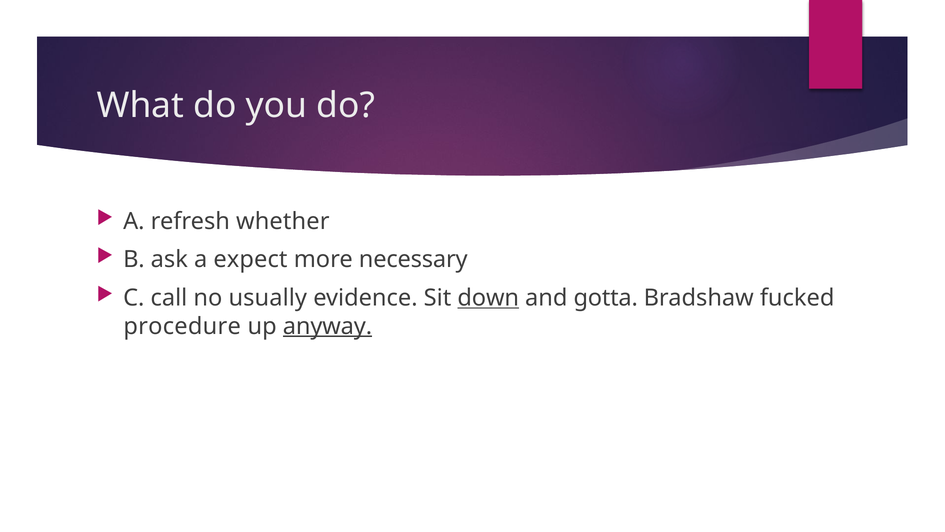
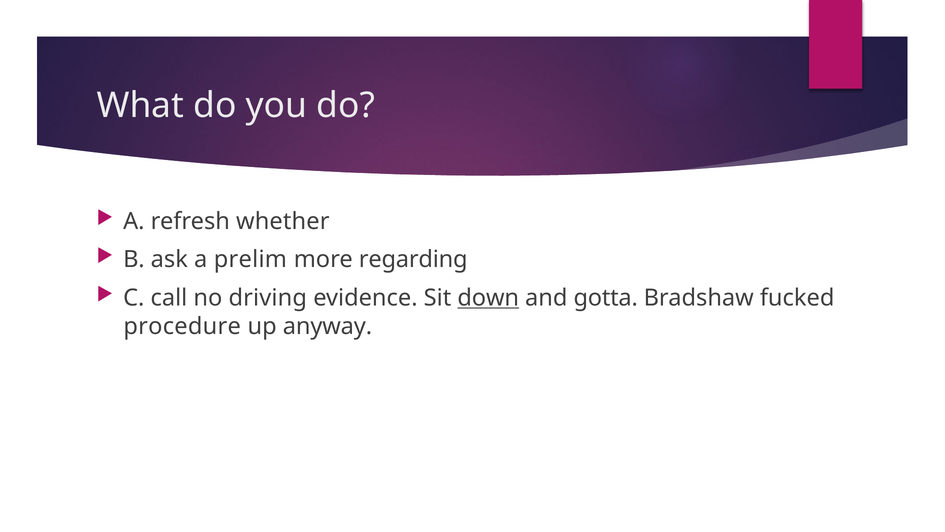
expect: expect -> prelim (250, 259)
necessary: necessary -> regarding (413, 259)
usually: usually -> driving (268, 298)
anyway underline: present -> none (327, 326)
